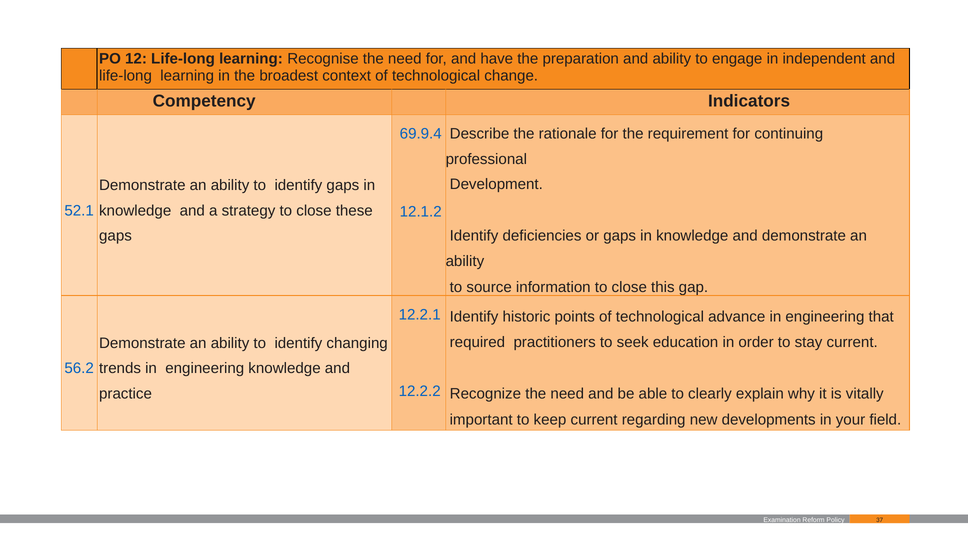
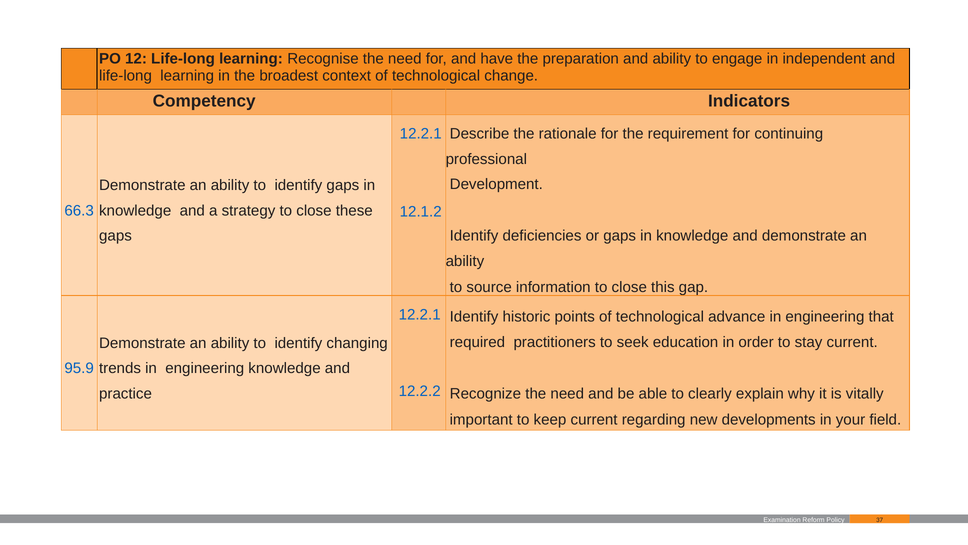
69.9.4: 69.9.4 -> 12.2.1 (421, 134)
52.1: 52.1 -> 66.3 (79, 210)
56.2: 56.2 -> 95.9 (79, 368)
